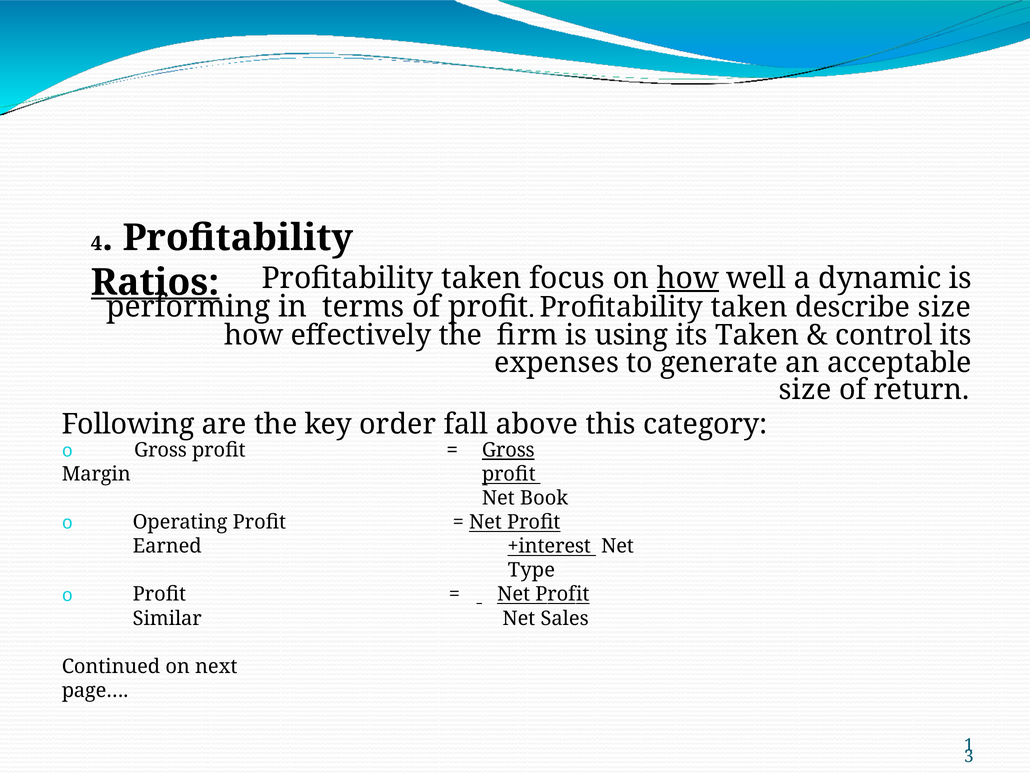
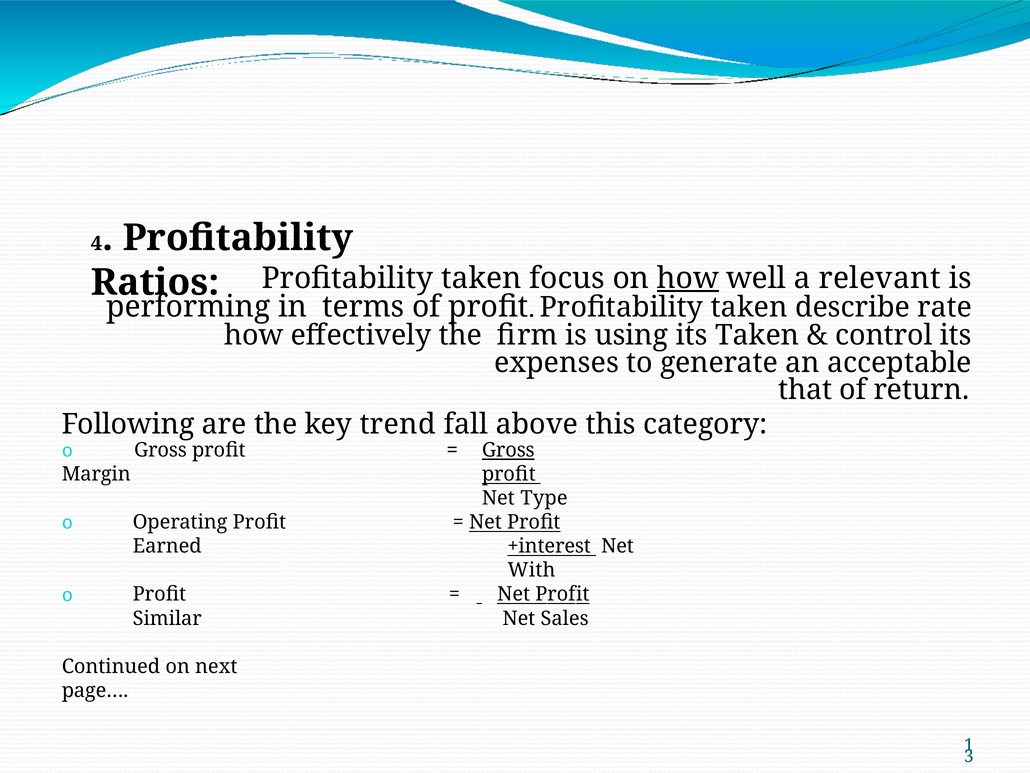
dynamic: dynamic -> relevant (880, 278)
Ratios underline: present -> none (155, 282)
describe size: size -> rate (945, 307)
size: size -> that (805, 390)
order: order -> trend (398, 424)
Book: Book -> Type (544, 498)
Type: Type -> With (531, 570)
